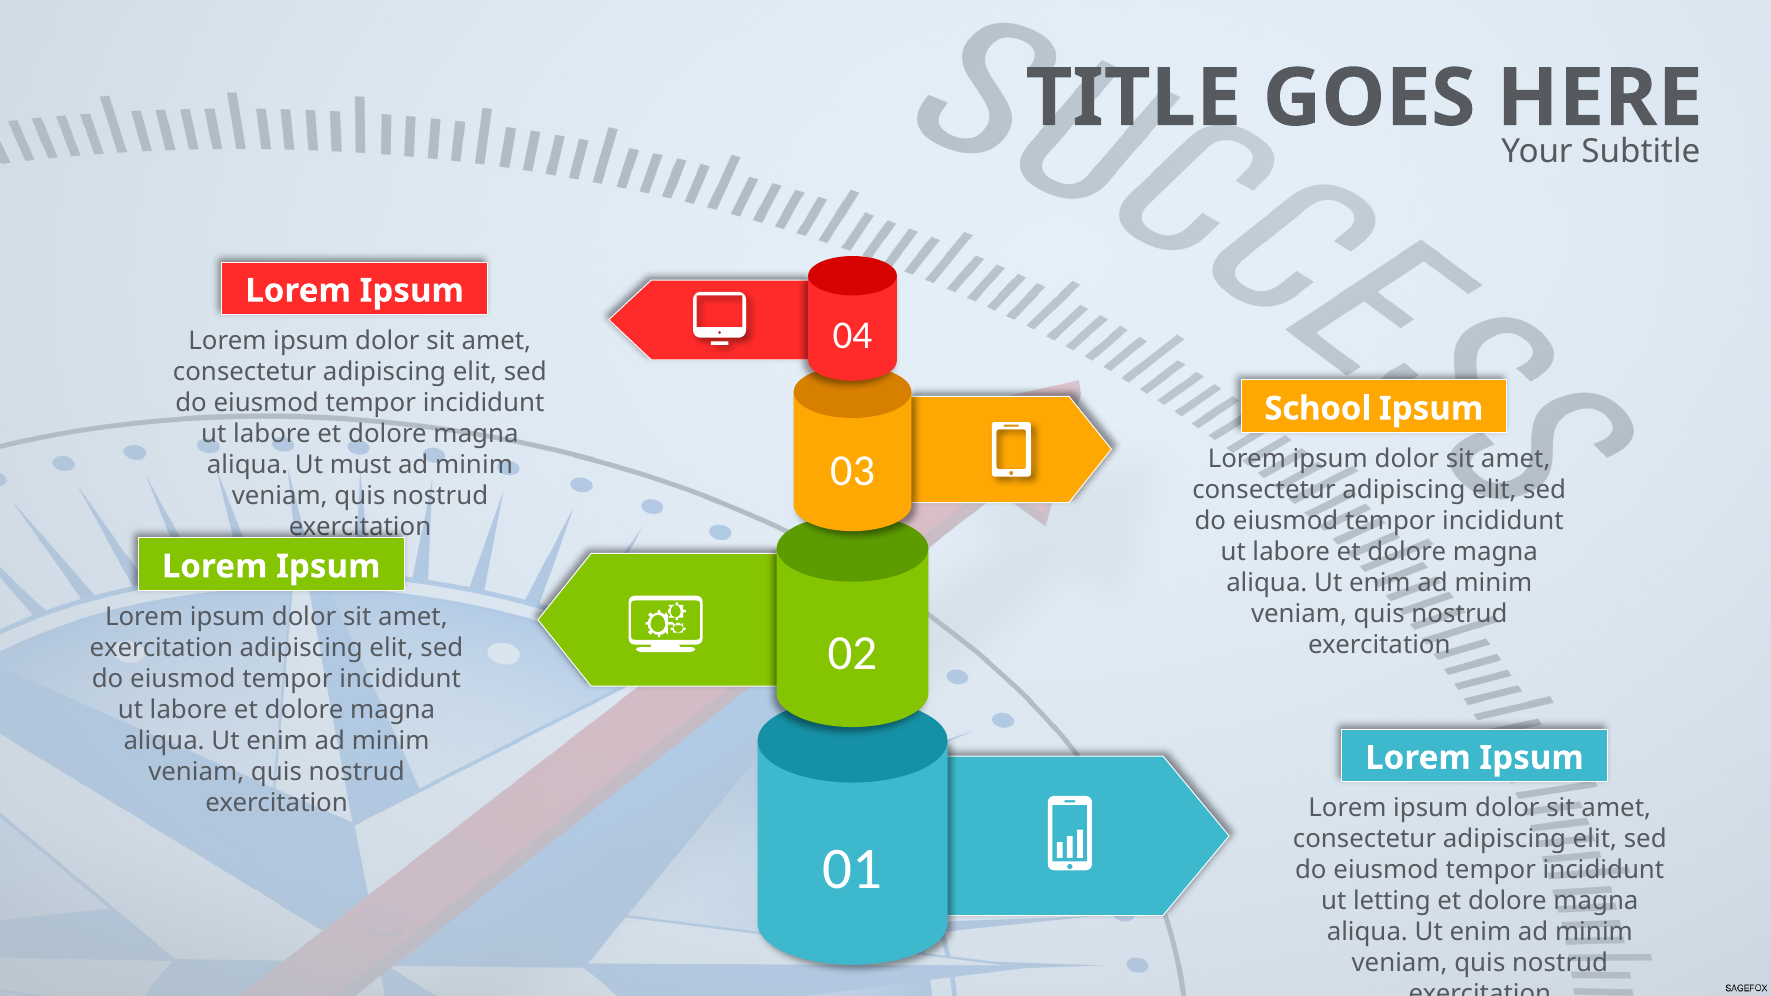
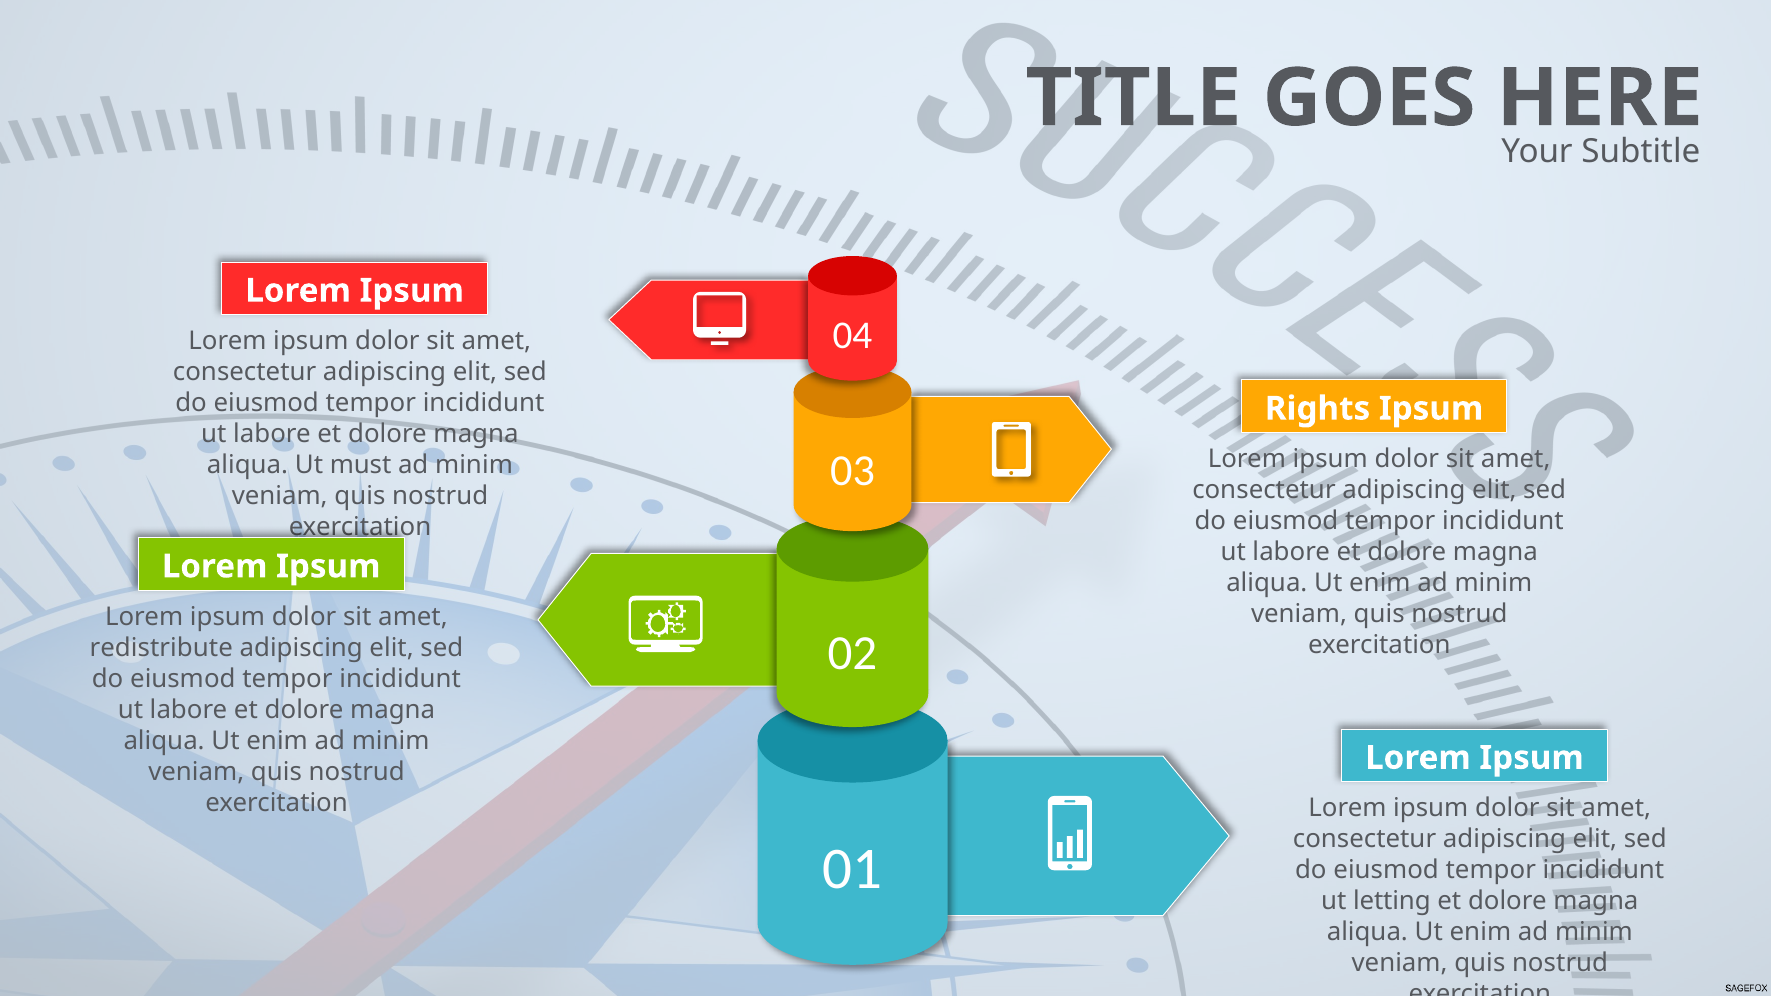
School: School -> Rights (1317, 409)
exercitation: exercitation -> redistribute (161, 648)
